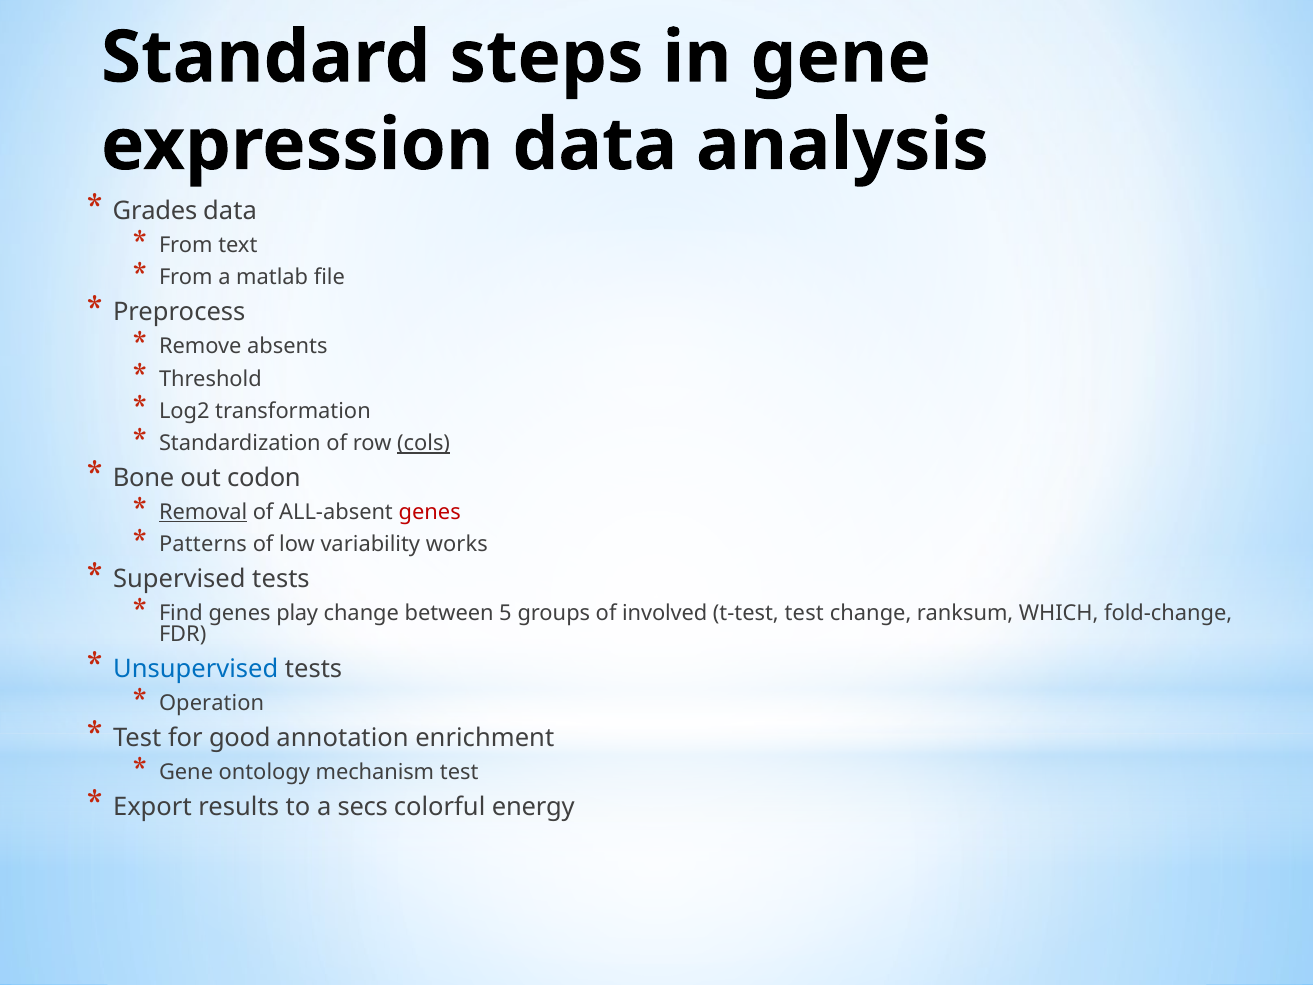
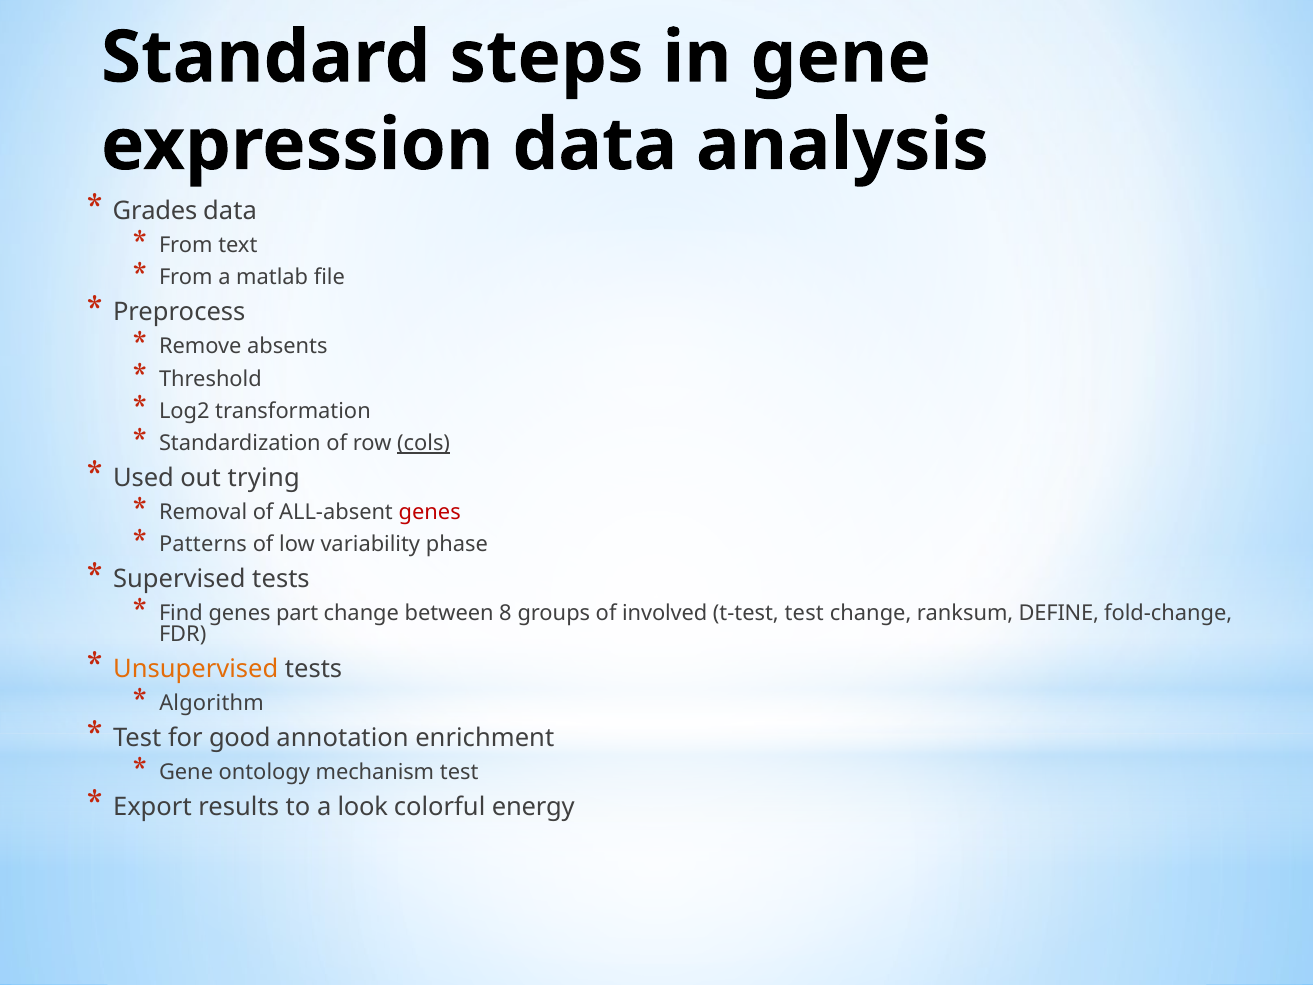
Bone: Bone -> Used (143, 478)
codon: codon -> trying (264, 478)
Removal underline: present -> none (203, 512)
works: works -> phase (457, 545)
play: play -> part (297, 613)
5: 5 -> 8 (505, 613)
WHICH: WHICH -> DEFINE (1059, 613)
Unsupervised colour: blue -> orange (196, 669)
Operation: Operation -> Algorithm (212, 703)
secs: secs -> look (363, 807)
